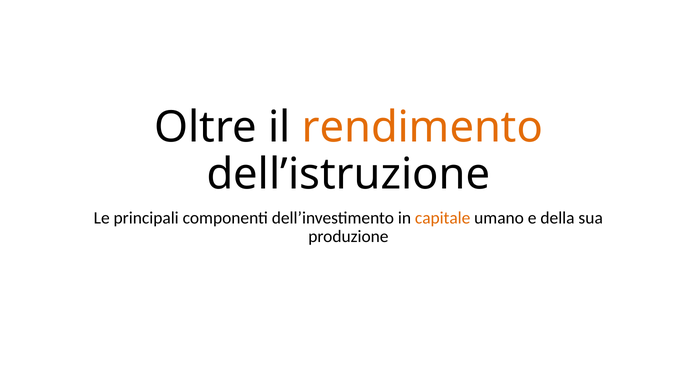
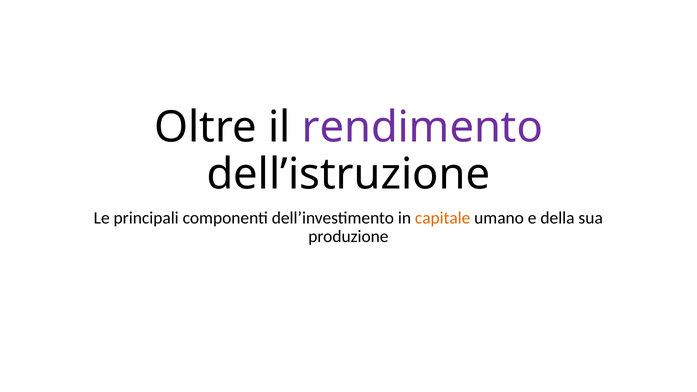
rendimento colour: orange -> purple (422, 127)
